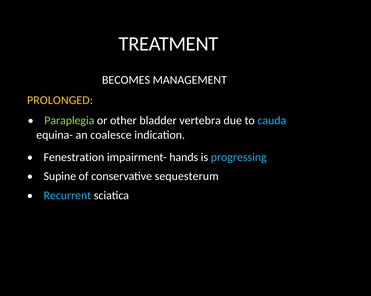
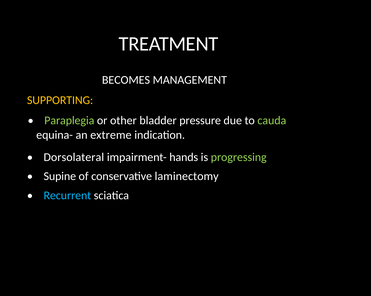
PROLONGED: PROLONGED -> SUPPORTING (60, 100)
vertebra: vertebra -> pressure (200, 121)
cauda colour: light blue -> light green (272, 121)
coalesce: coalesce -> extreme (111, 135)
Fenestration: Fenestration -> Dorsolateral (74, 157)
progressing colour: light blue -> light green (239, 157)
sequesterum: sequesterum -> laminectomy (187, 176)
